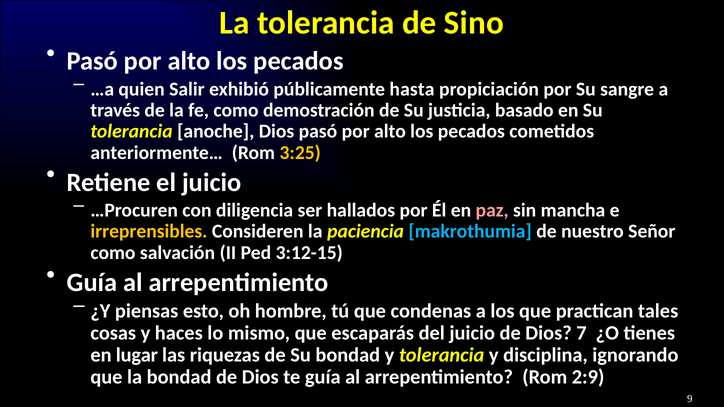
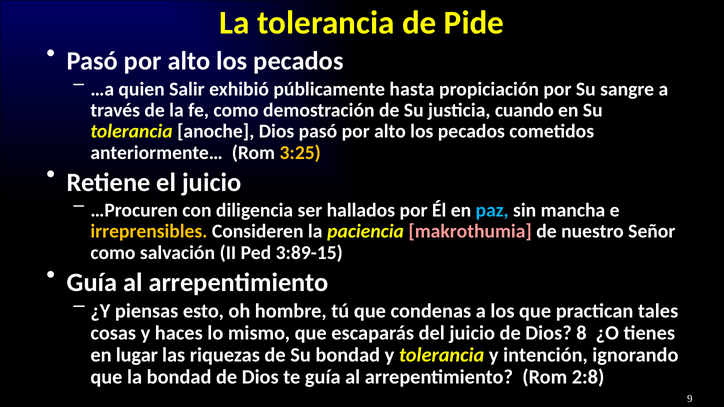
Sino: Sino -> Pide (474, 23)
basado: basado -> cuando (524, 110)
paz colour: pink -> light blue (492, 210)
makrothumia colour: light blue -> pink (470, 232)
3:12-15: 3:12-15 -> 3:89-15 (309, 253)
7: 7 -> 8 (581, 333)
disciplina: disciplina -> intención (545, 355)
2:9: 2:9 -> 2:8 (588, 377)
